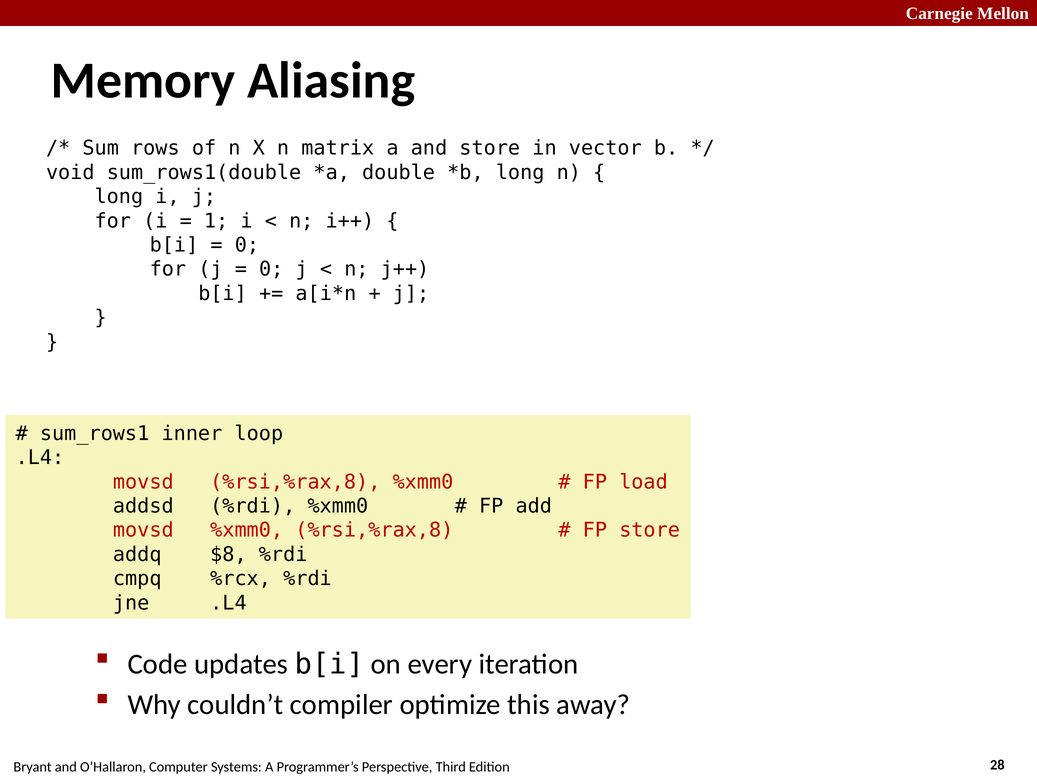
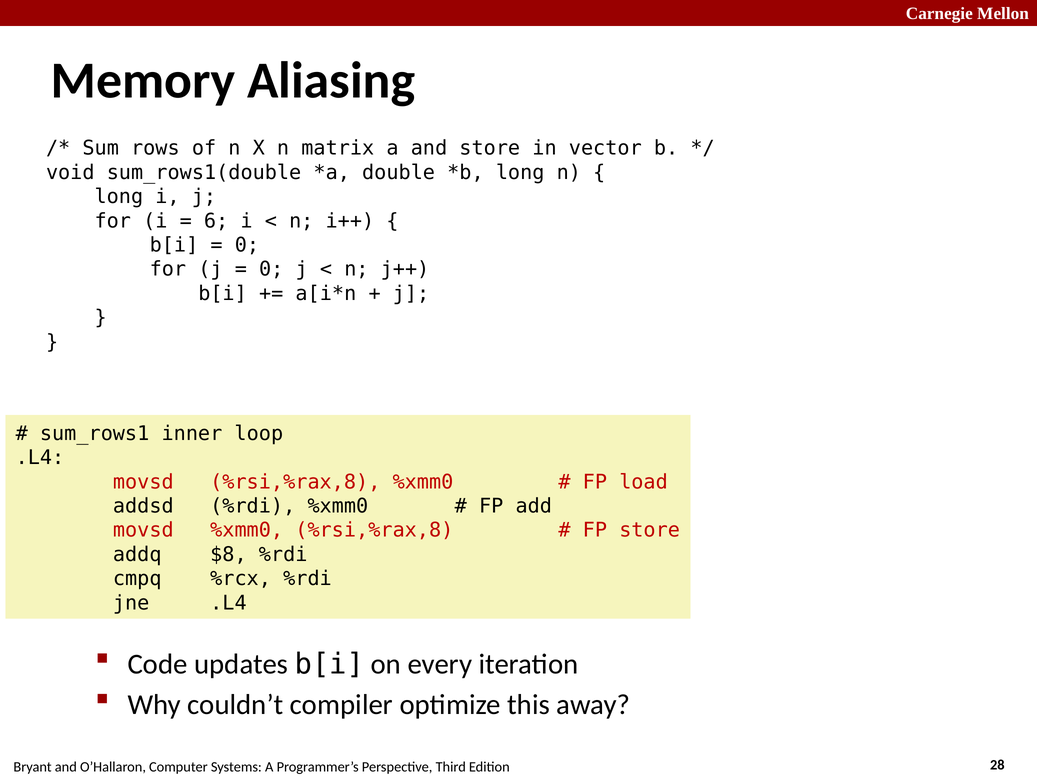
1: 1 -> 6 (216, 221)
